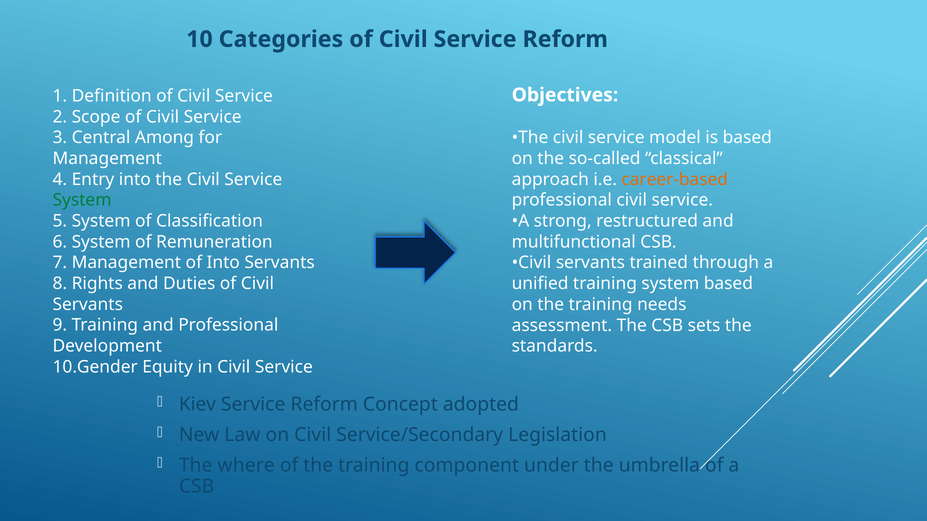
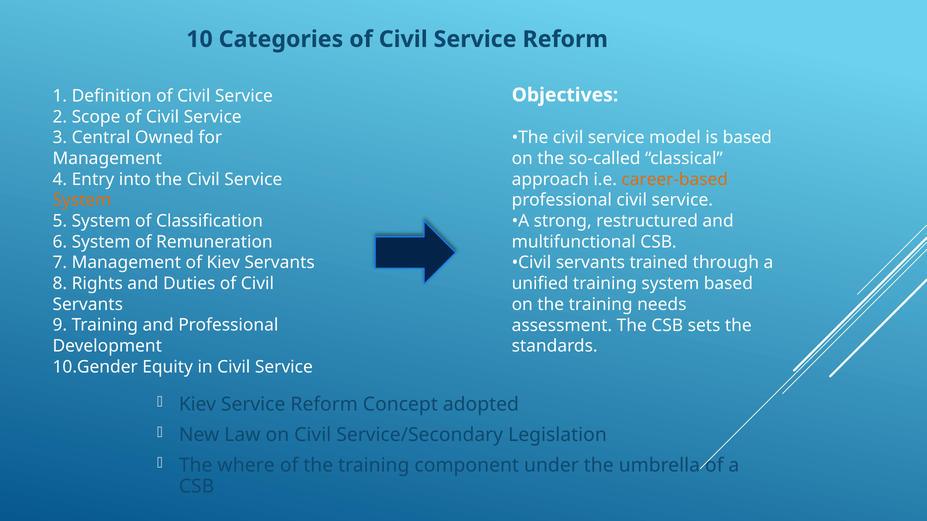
Among: Among -> Owned (164, 138)
System colour: green -> orange (82, 200)
of Into: Into -> Kiev (223, 263)
